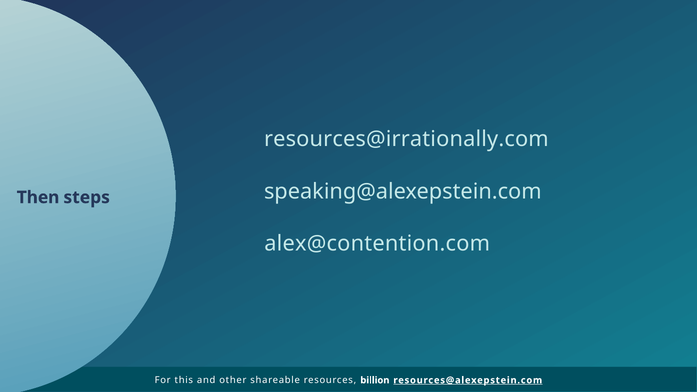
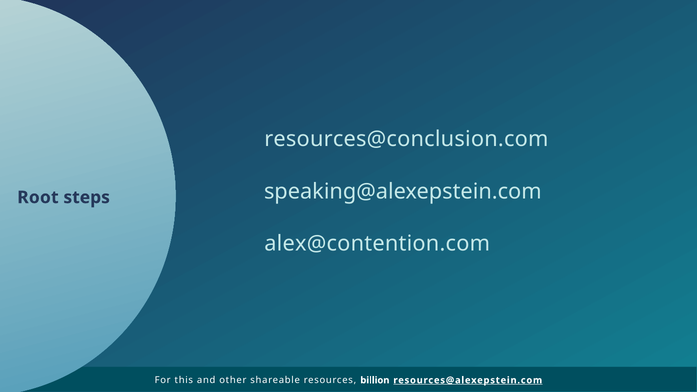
resources@irrationally.com: resources@irrationally.com -> resources@conclusion.com (406, 139)
Then: Then -> Root (38, 197)
